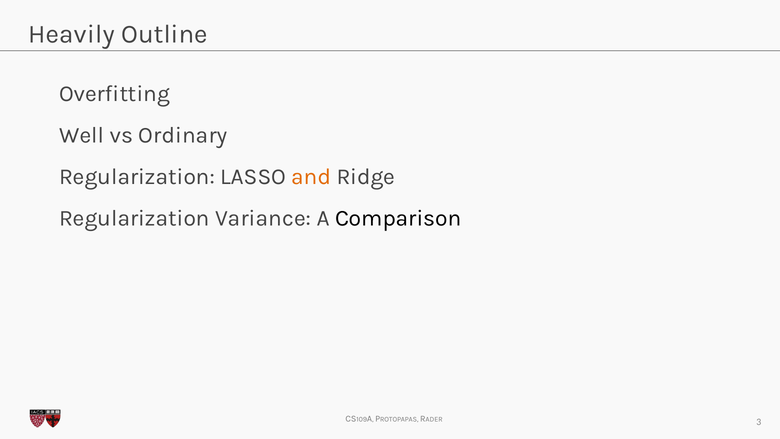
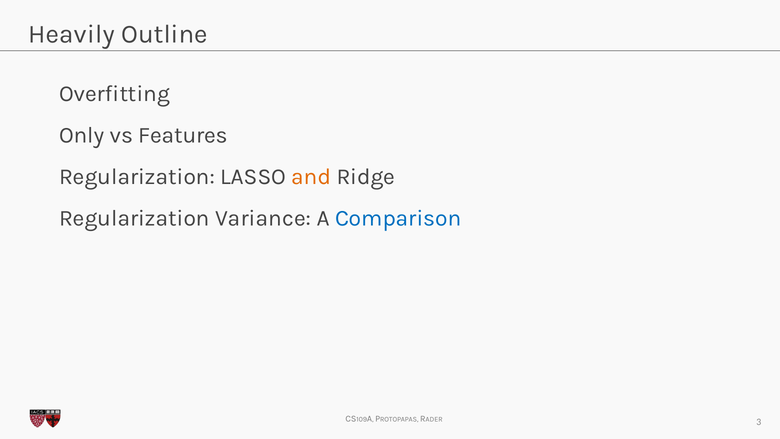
Well: Well -> Only (82, 135)
Ordinary: Ordinary -> Features (183, 135)
Comparison colour: black -> blue (398, 218)
